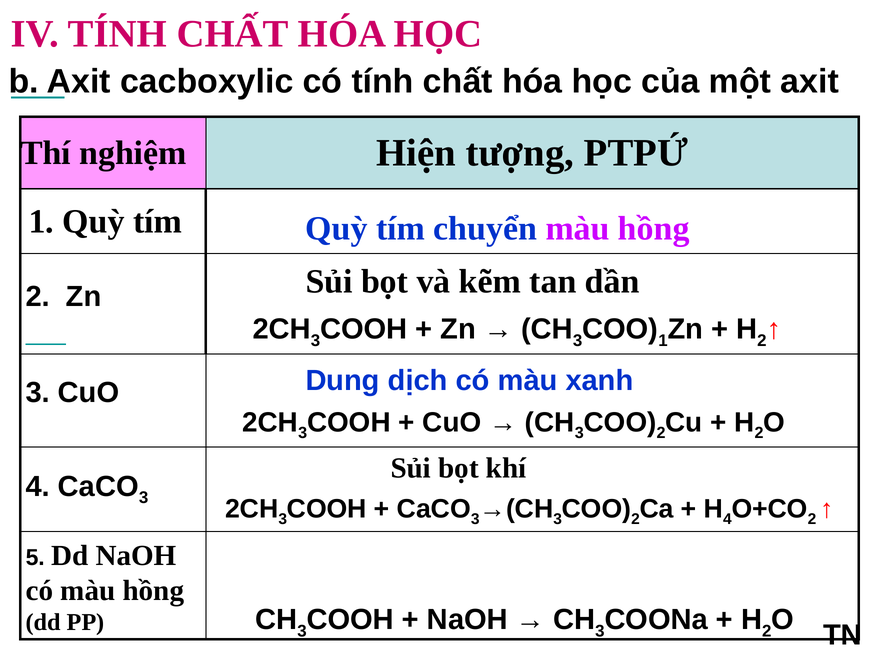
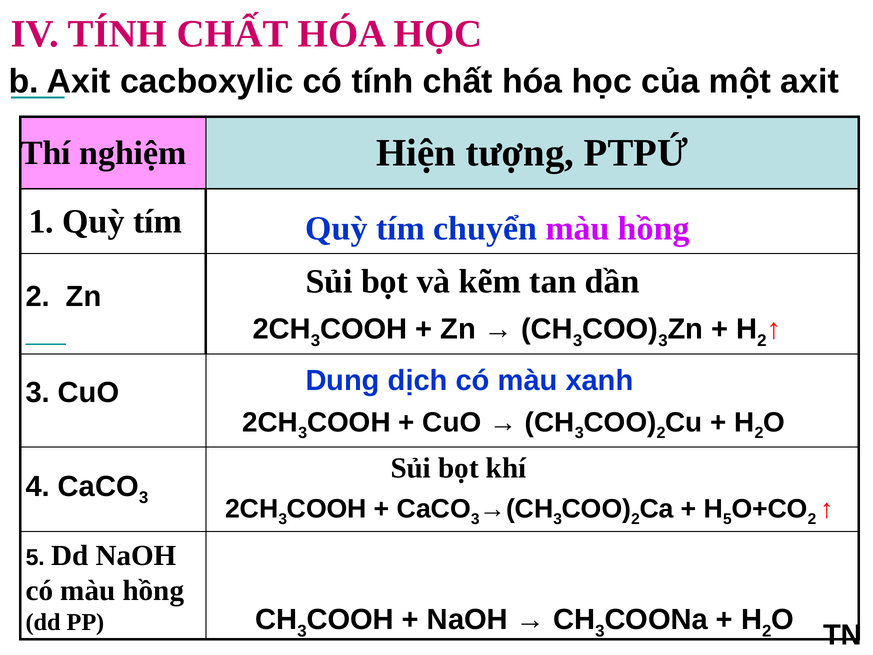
1: 1 -> 3 (663, 340)
4: 4 -> 5 (727, 519)
